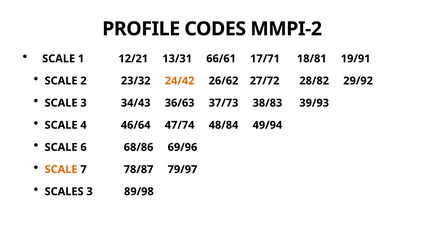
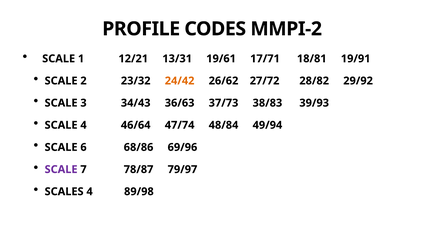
66/61: 66/61 -> 19/61 (221, 59)
SCALE colour: orange -> purple (61, 169)
SCALES 3: 3 -> 4 (90, 192)
